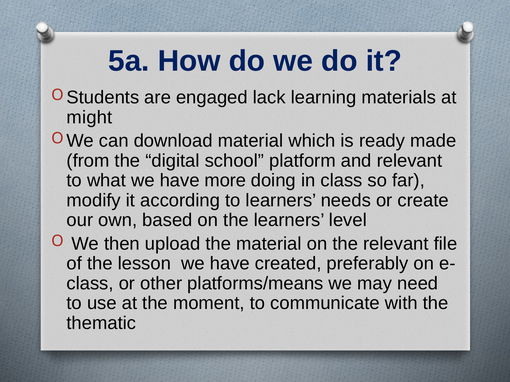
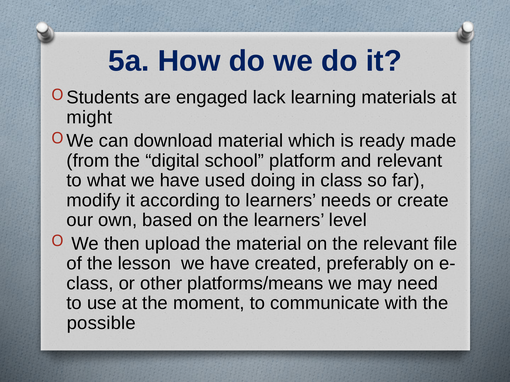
more: more -> used (225, 181)
thematic: thematic -> possible (101, 323)
